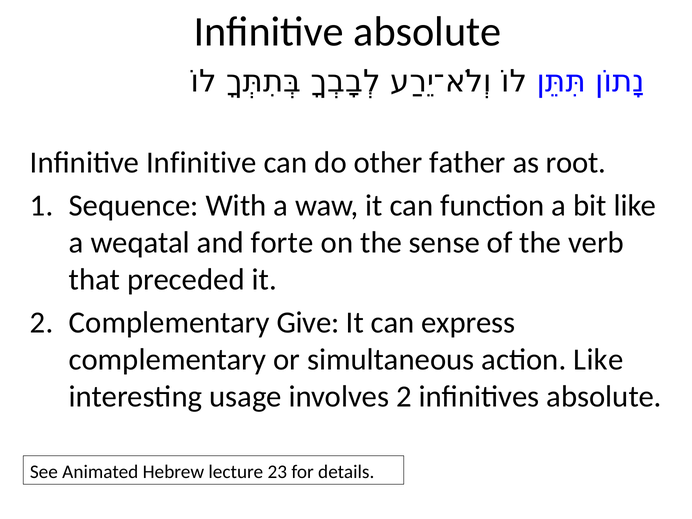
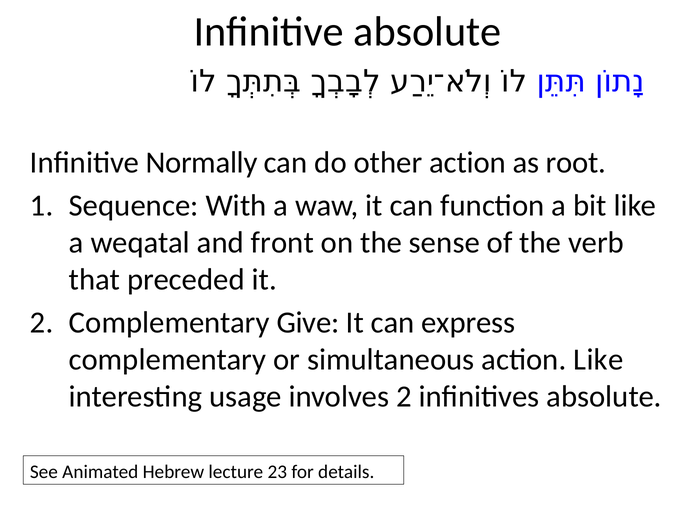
Infinitive Infinitive: Infinitive -> Normally (202, 162)
other father: father -> action (468, 162)
forte: forte -> front (282, 243)
